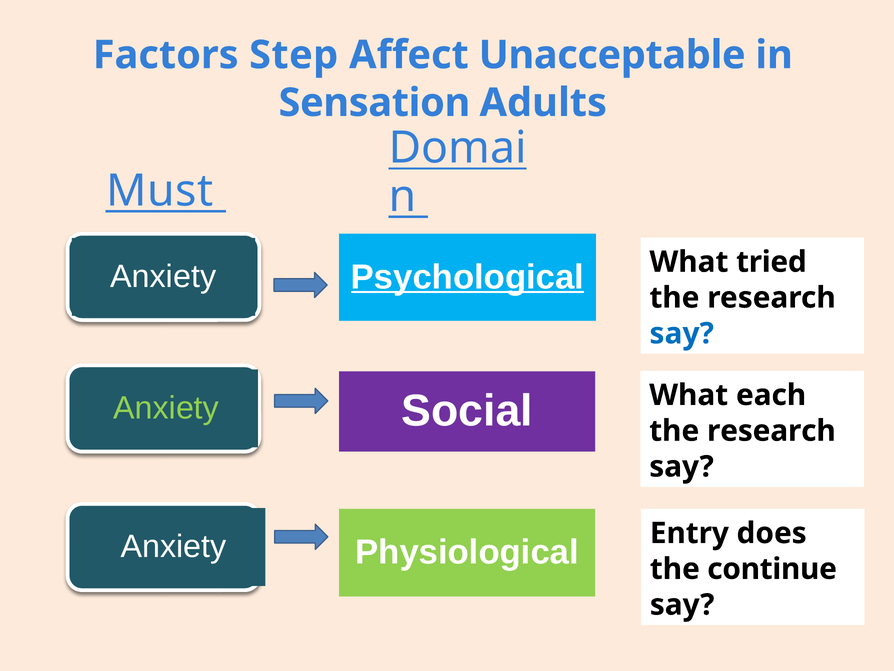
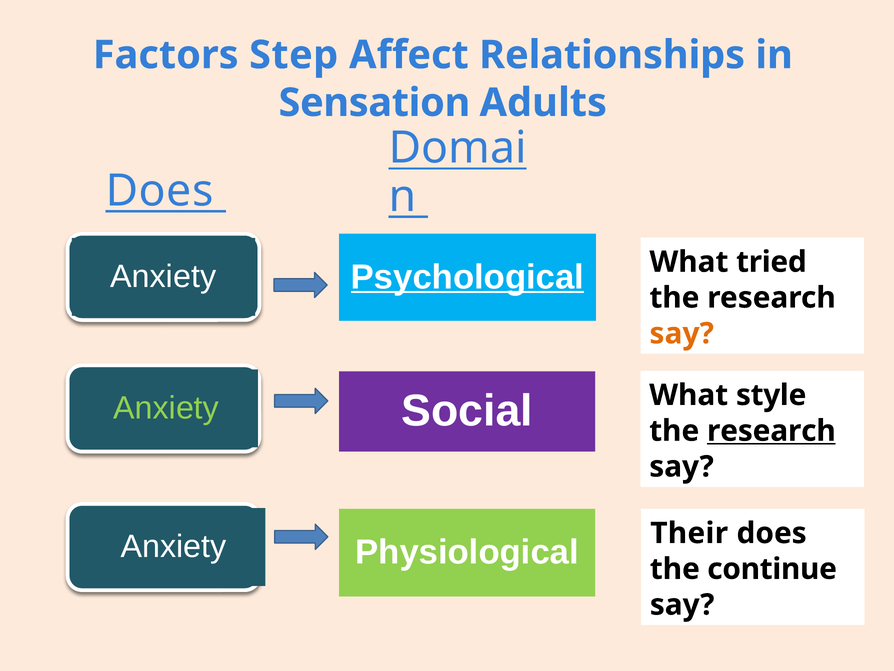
Unacceptable: Unacceptable -> Relationships (612, 55)
Must: Must -> Does (160, 191)
say colour: blue -> orange (682, 333)
each: each -> style (771, 395)
research underline: none -> present (771, 431)
Entry: Entry -> Their (689, 533)
